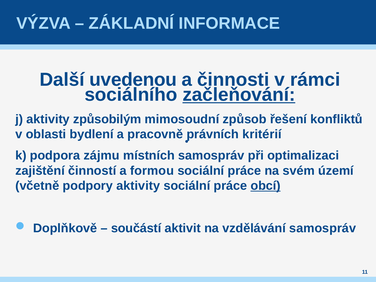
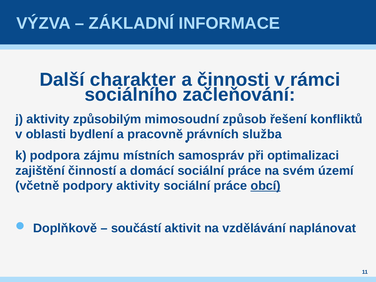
uvedenou: uvedenou -> charakter (133, 80)
začleňování underline: present -> none (239, 95)
kritérií: kritérií -> služba (262, 134)
formou: formou -> domácí (152, 171)
vzdělávání samospráv: samospráv -> naplánovat (323, 228)
